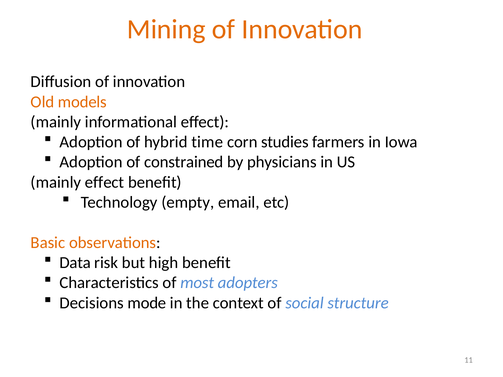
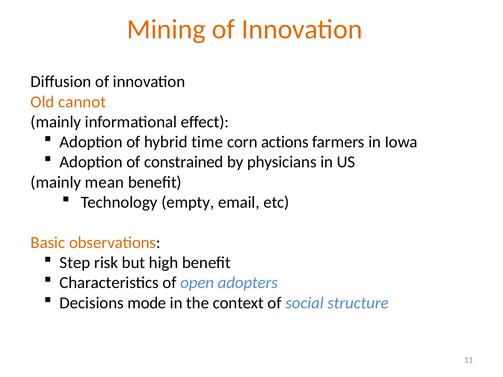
models: models -> cannot (82, 102)
studies: studies -> actions (285, 142)
mainly effect: effect -> mean (104, 182)
Data: Data -> Step (75, 263)
most: most -> open (197, 283)
